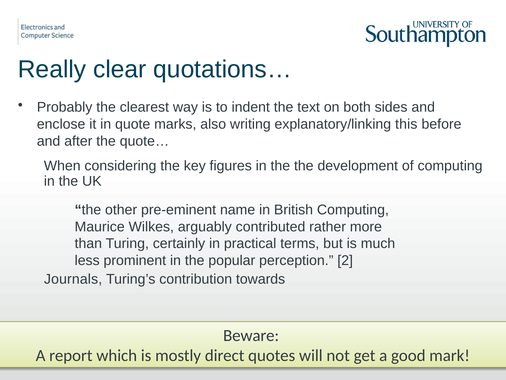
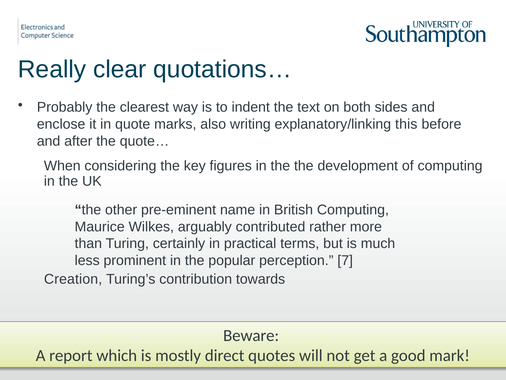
2: 2 -> 7 (345, 260)
Journals: Journals -> Creation (73, 279)
